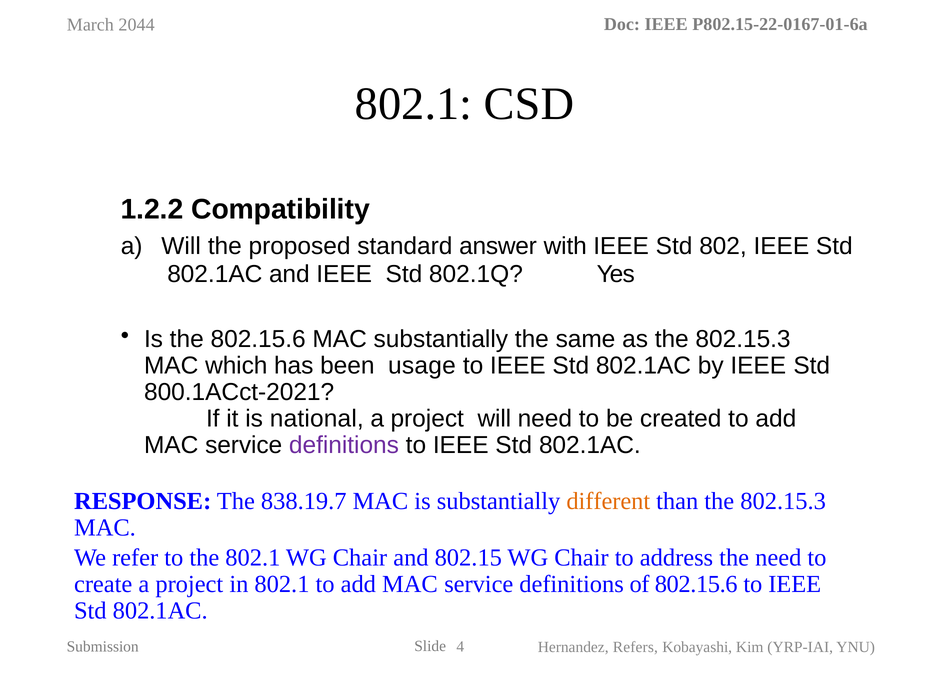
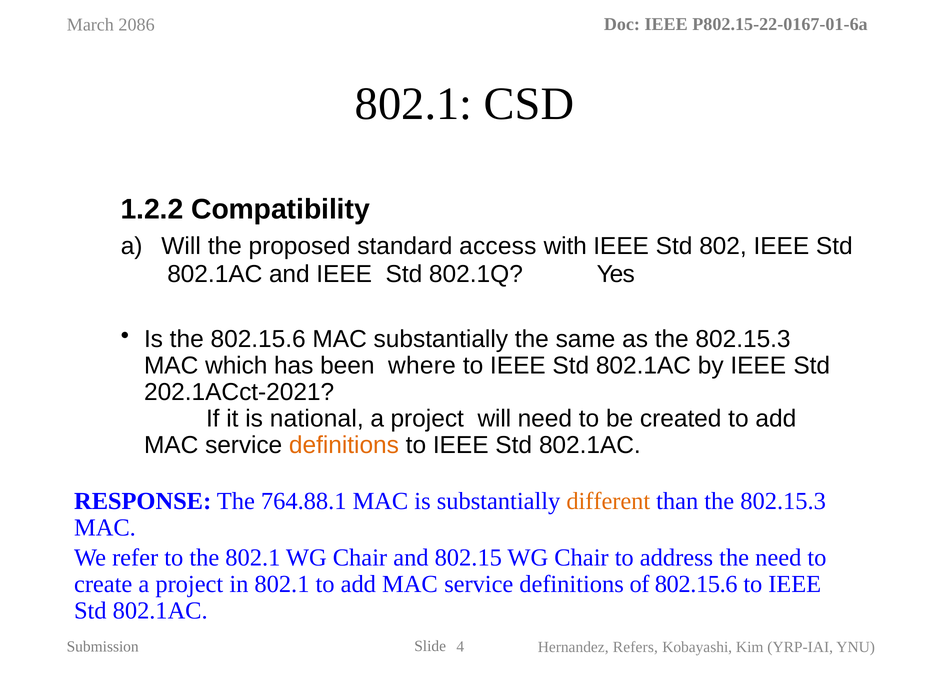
2044: 2044 -> 2086 (137, 25)
answer: answer -> access (498, 246)
usage: usage -> where (422, 366)
800.1ACct-2021: 800.1ACct-2021 -> 202.1ACct-2021 (239, 392)
definitions colour: purple -> orange (344, 445)
838.19.7: 838.19.7 -> 764.88.1 (304, 501)
